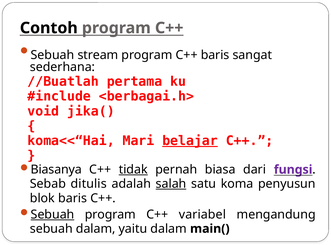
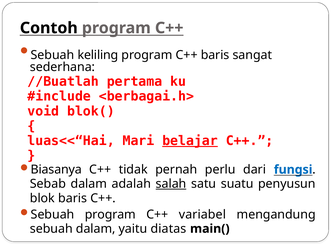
stream: stream -> keliling (98, 55)
jika(: jika( -> blok( (91, 111)
koma<<“Hai: koma<<“Hai -> luas<<“Hai (71, 141)
tidak underline: present -> none (133, 169)
biasa: biasa -> perlu (220, 169)
fungsi colour: purple -> blue (293, 169)
Sebab ditulis: ditulis -> dalam (89, 184)
koma: koma -> suatu (237, 184)
Sebuah underline: present -> none (53, 214)
yaitu dalam: dalam -> diatas (169, 228)
